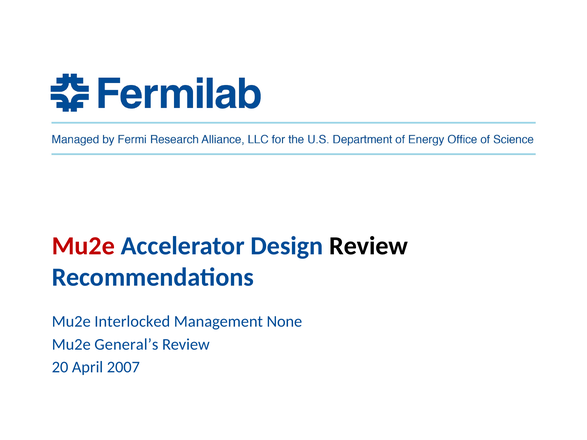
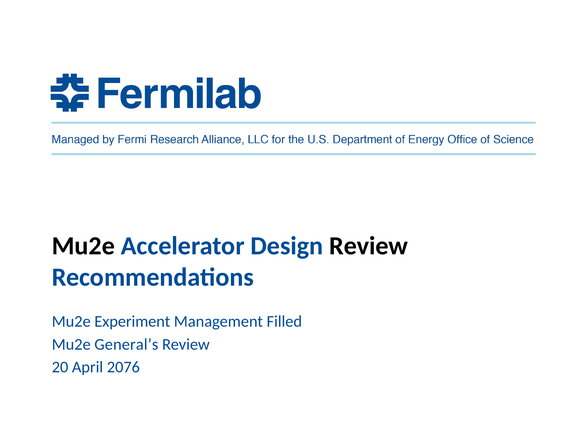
Mu2e colour: red -> black (83, 246)
Interlocked: Interlocked -> Experiment (132, 322)
None: None -> Filled (284, 322)
2007: 2007 -> 2076 (123, 367)
